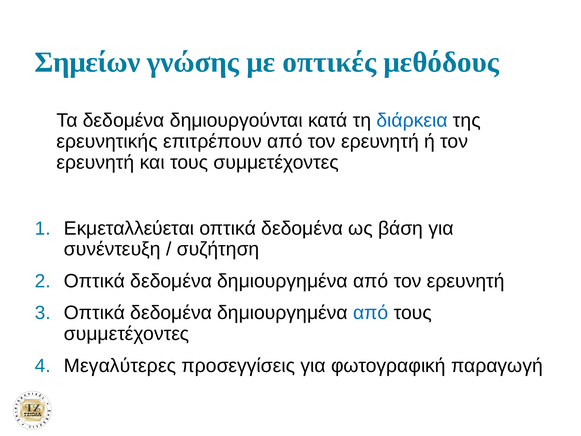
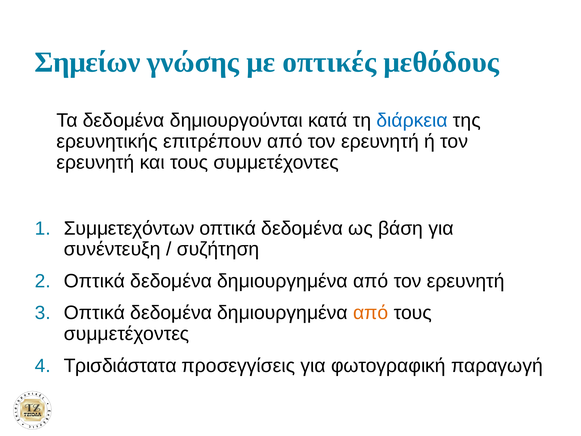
Εκμεταλλεύεται: Εκμεταλλεύεται -> Συμμετεχόντων (129, 228)
από colour: blue -> orange (371, 313)
Μεγαλύτερες: Μεγαλύτερες -> Τρισδιάστατα (120, 365)
